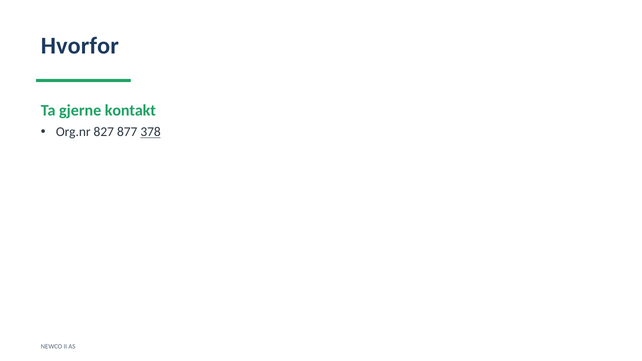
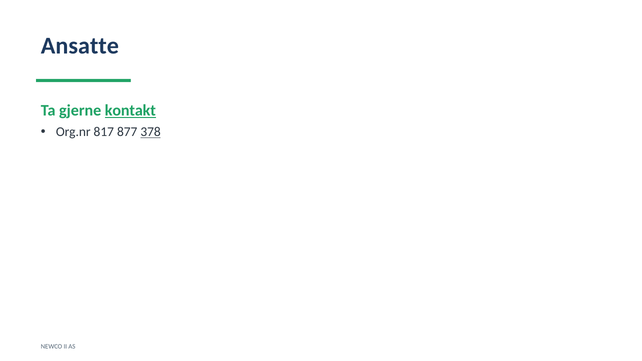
Hvorfor: Hvorfor -> Ansatte (80, 46)
kontakt underline: none -> present (130, 111)
827: 827 -> 817 (104, 132)
